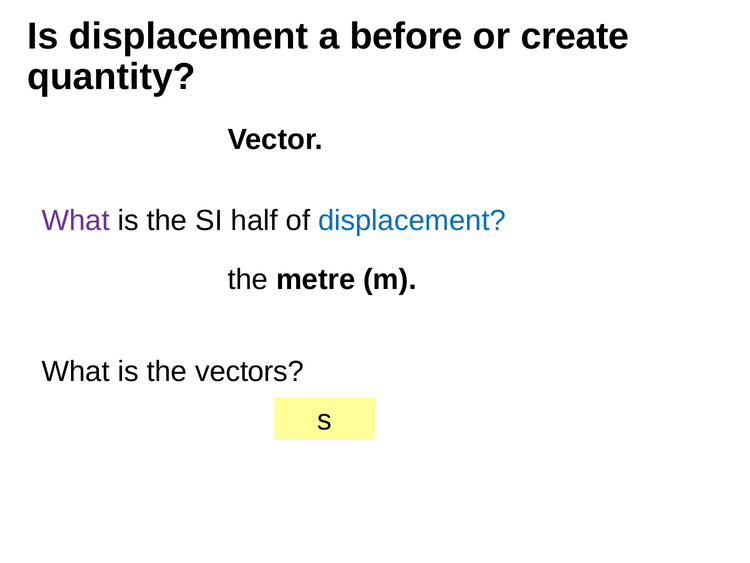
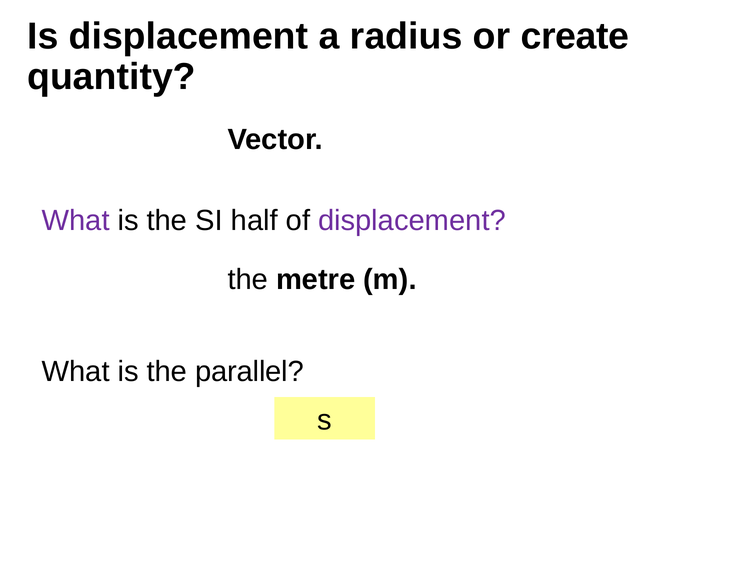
before: before -> radius (406, 36)
displacement colour: blue -> purple (412, 220)
vectors: vectors -> parallel (250, 371)
